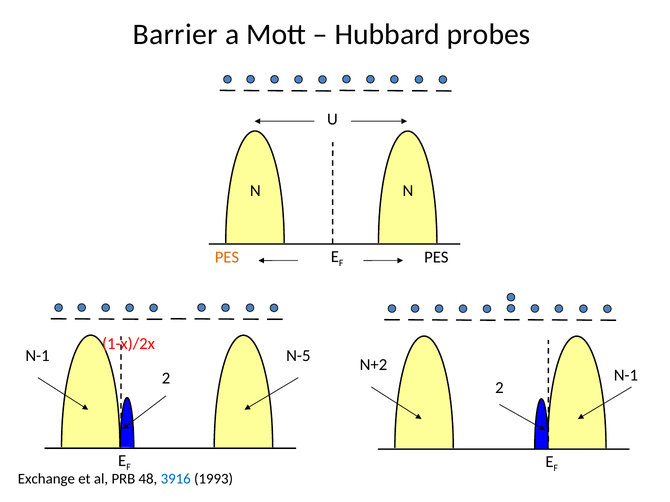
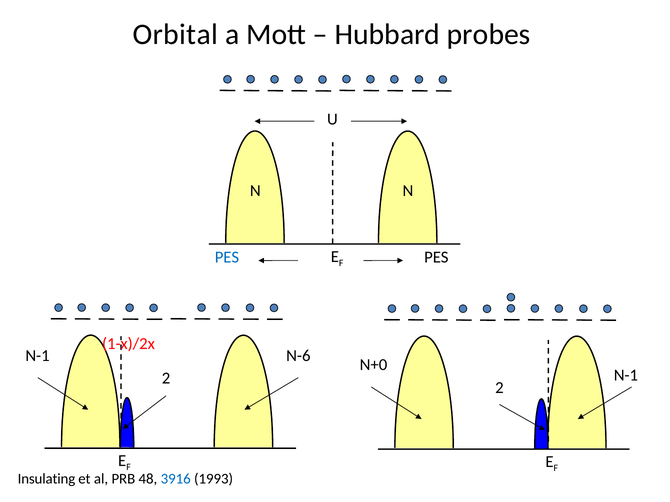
Barrier: Barrier -> Orbital (175, 34)
PES colour: orange -> blue (227, 258)
N-5: N-5 -> N-6 (298, 356)
N+2: N+2 -> N+0 (373, 365)
Exchange: Exchange -> Insulating (46, 479)
